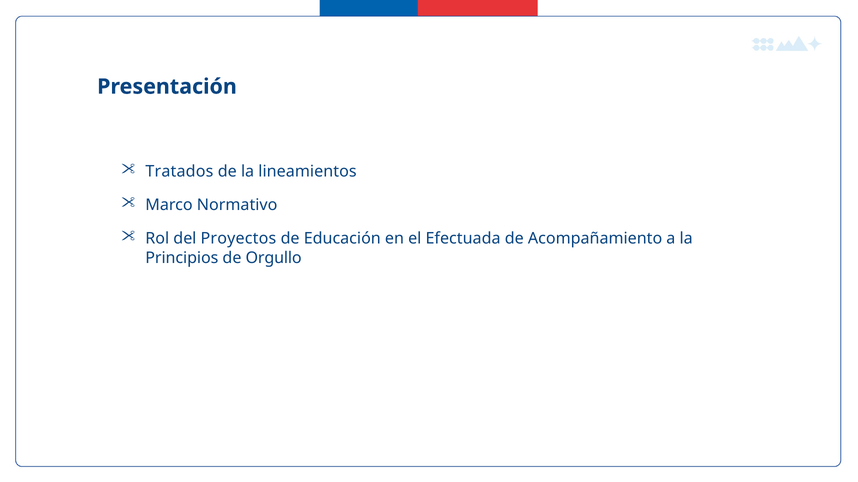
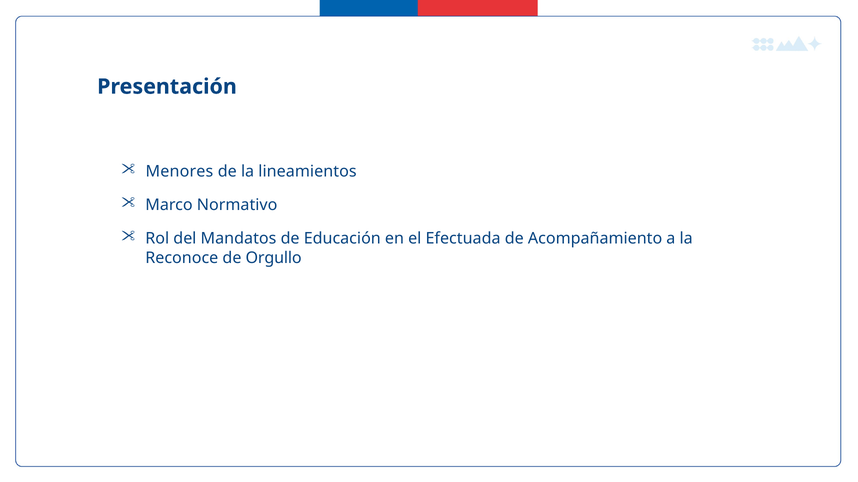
Tratados: Tratados -> Menores (179, 172)
Proyectos: Proyectos -> Mandatos (238, 239)
Principios: Principios -> Reconoce (182, 258)
